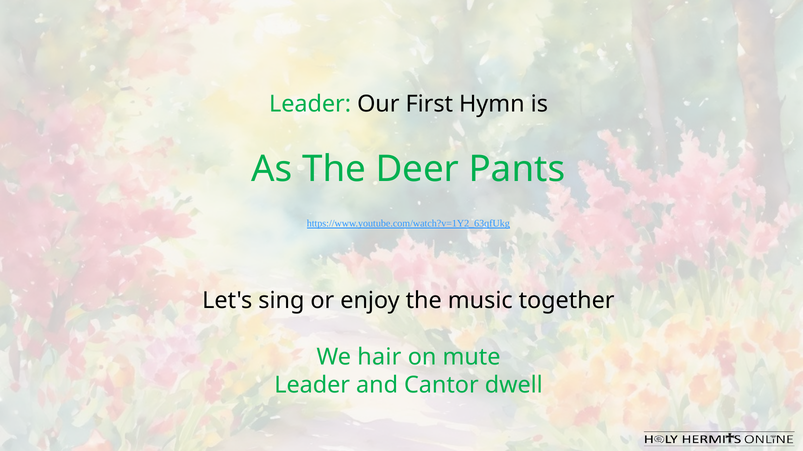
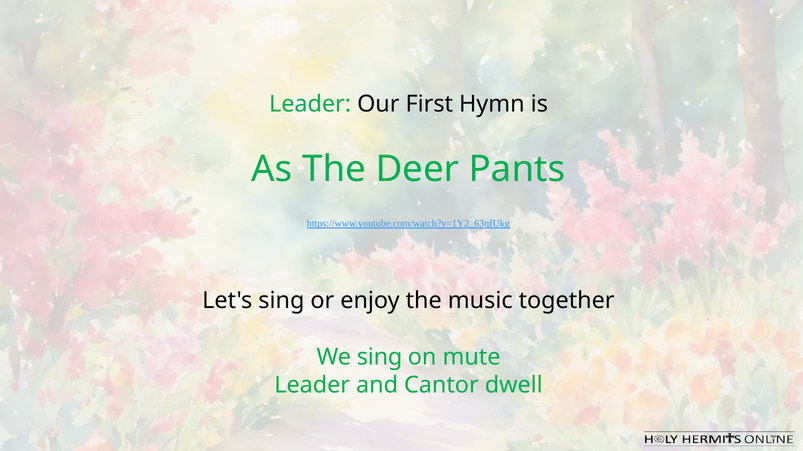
We hair: hair -> sing (380, 357)
